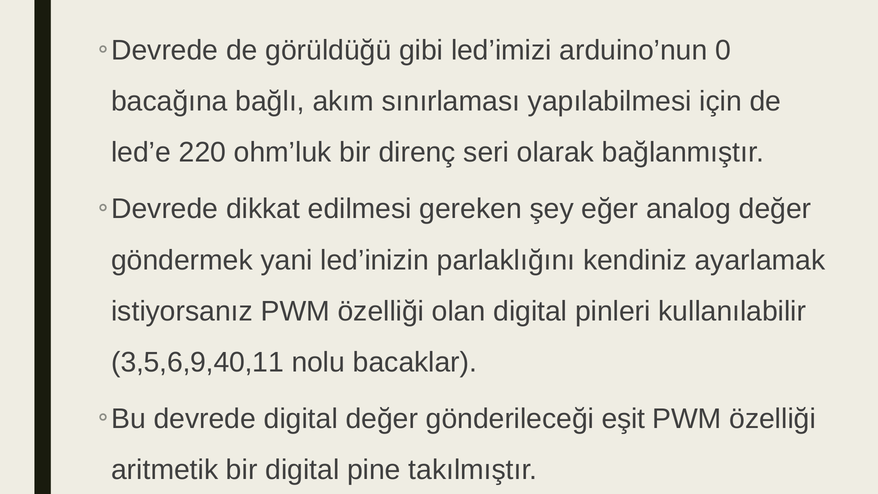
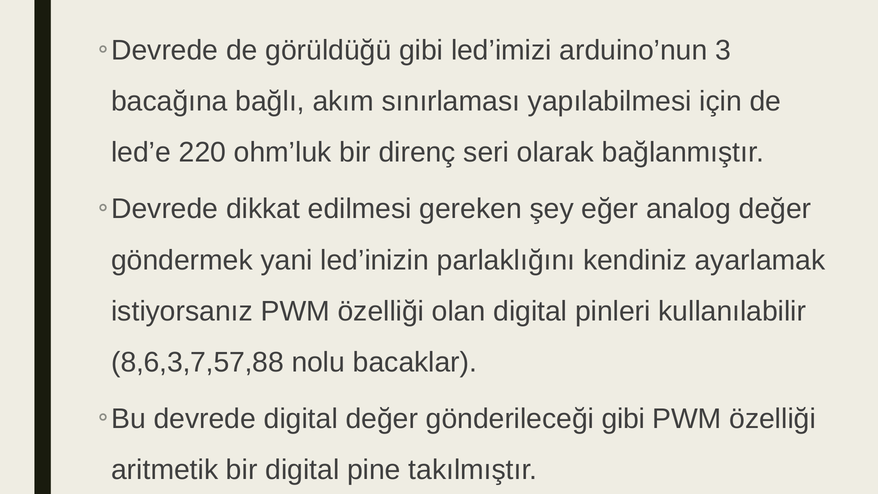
0: 0 -> 3 (723, 50)
3,5,6,9,40,11: 3,5,6,9,40,11 -> 8,6,3,7,57,88 (198, 362)
gönderileceği eşit: eşit -> gibi (623, 419)
